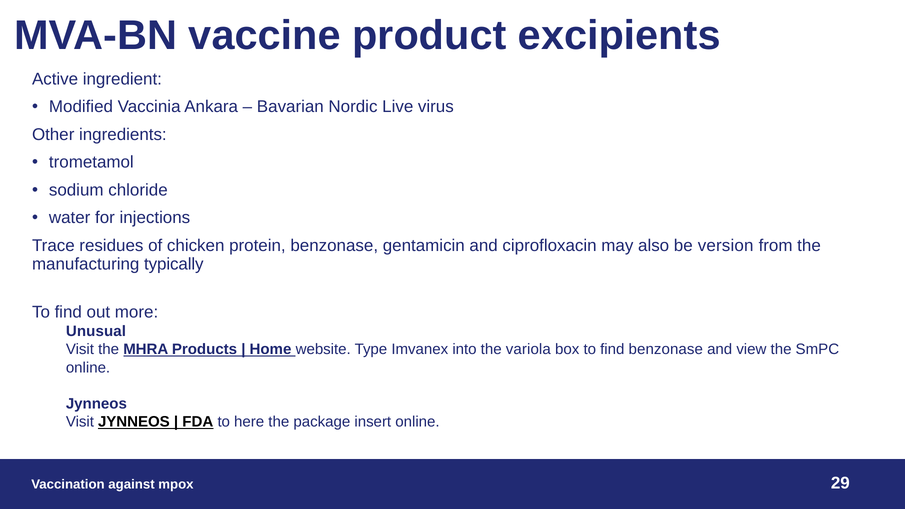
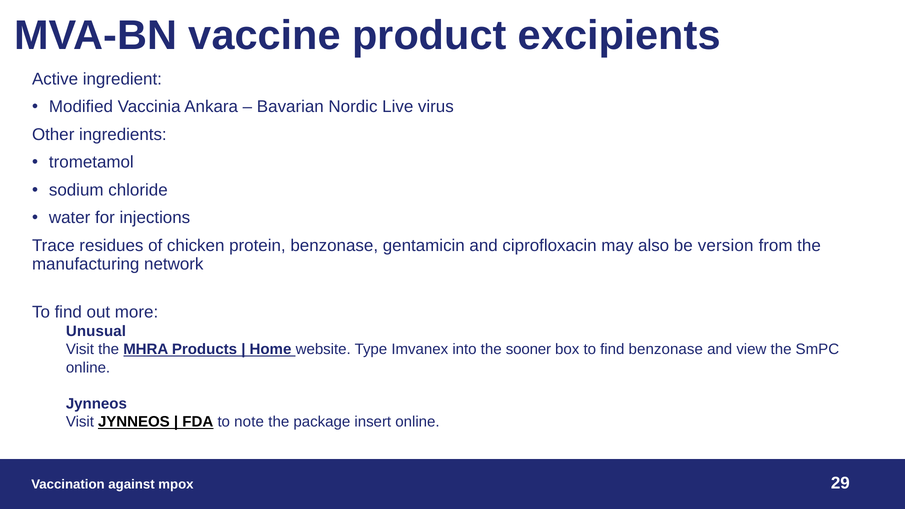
typically: typically -> network (174, 264)
variola: variola -> sooner (528, 349)
here: here -> note (249, 422)
